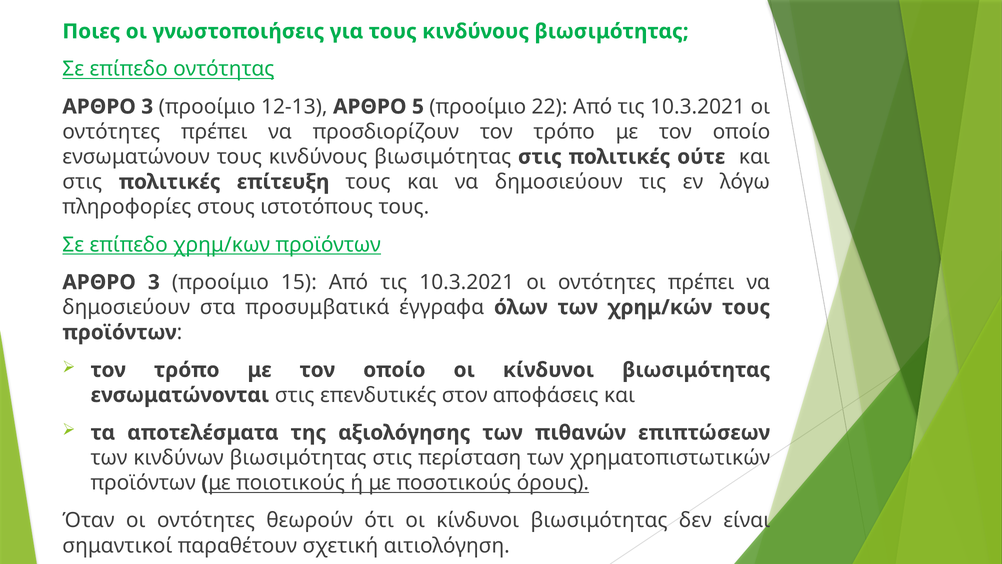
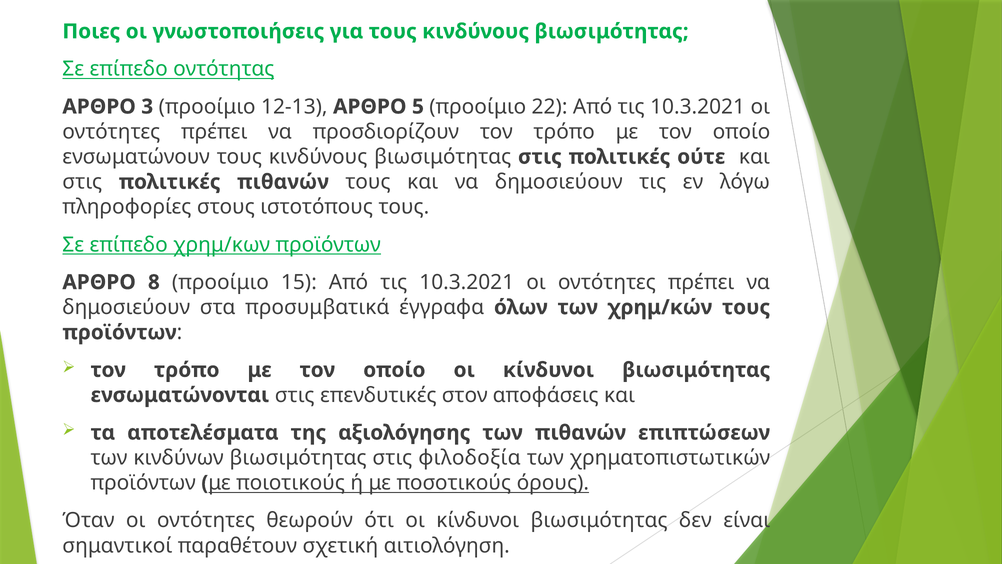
πολιτικές επίτευξη: επίτευξη -> πιθανών (283, 182)
3: 3 -> 8 (154, 282)
περίσταση: περίσταση -> φιλοδοξία (470, 458)
